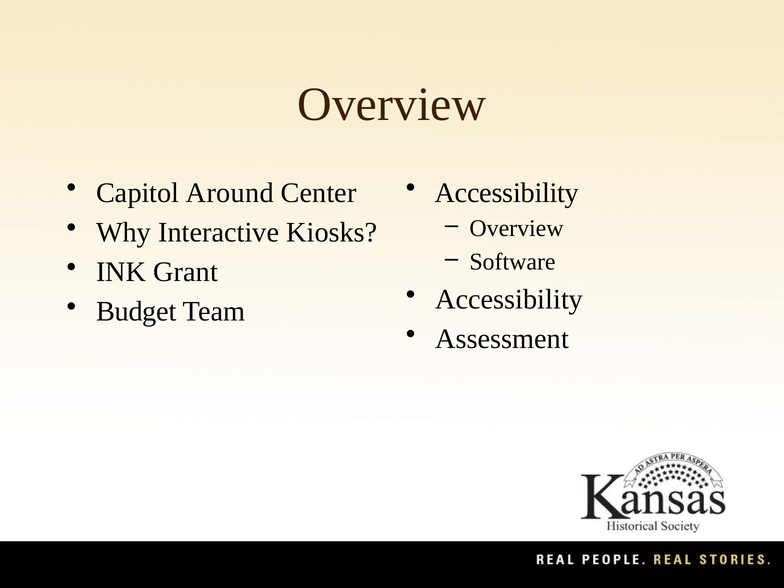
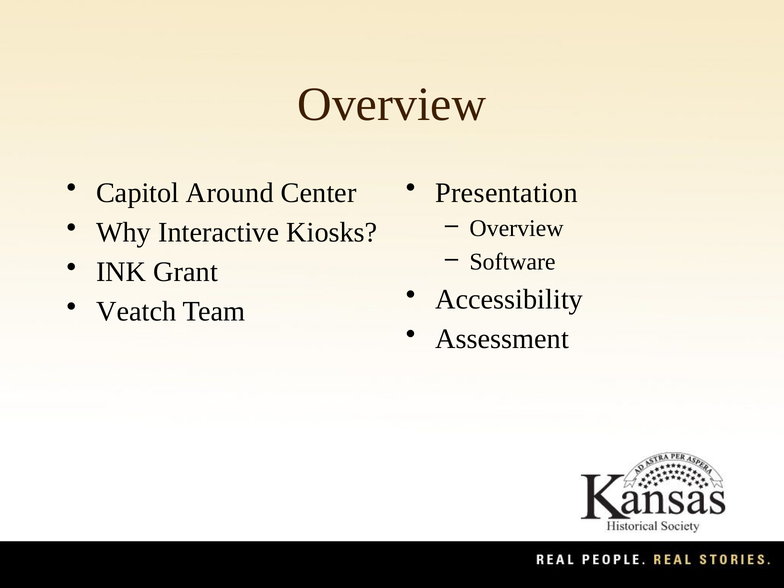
Accessibility: Accessibility -> Presentation (507, 193)
Budget: Budget -> Veatch (136, 312)
